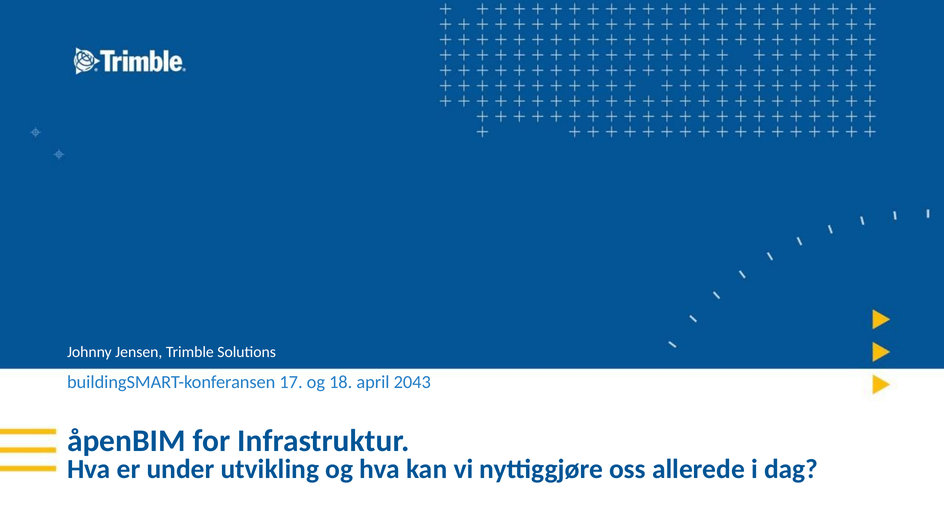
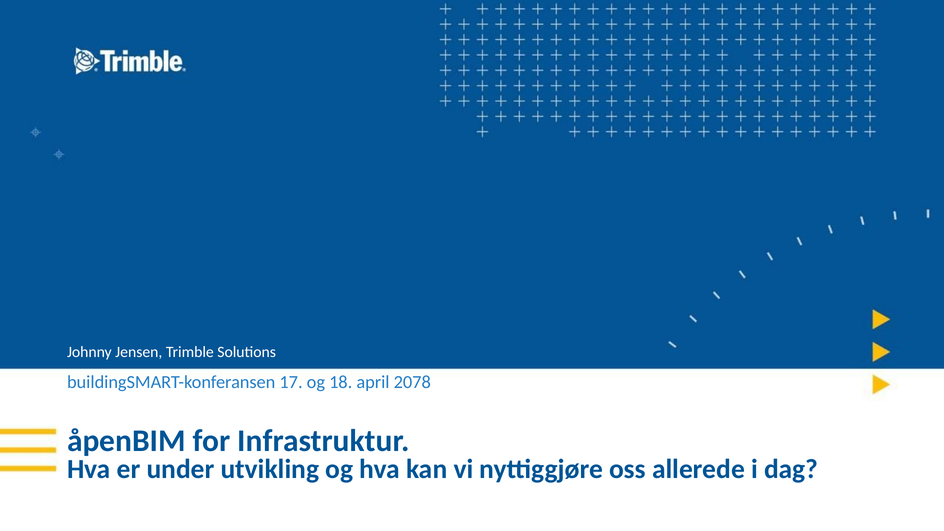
2043: 2043 -> 2078 (412, 382)
